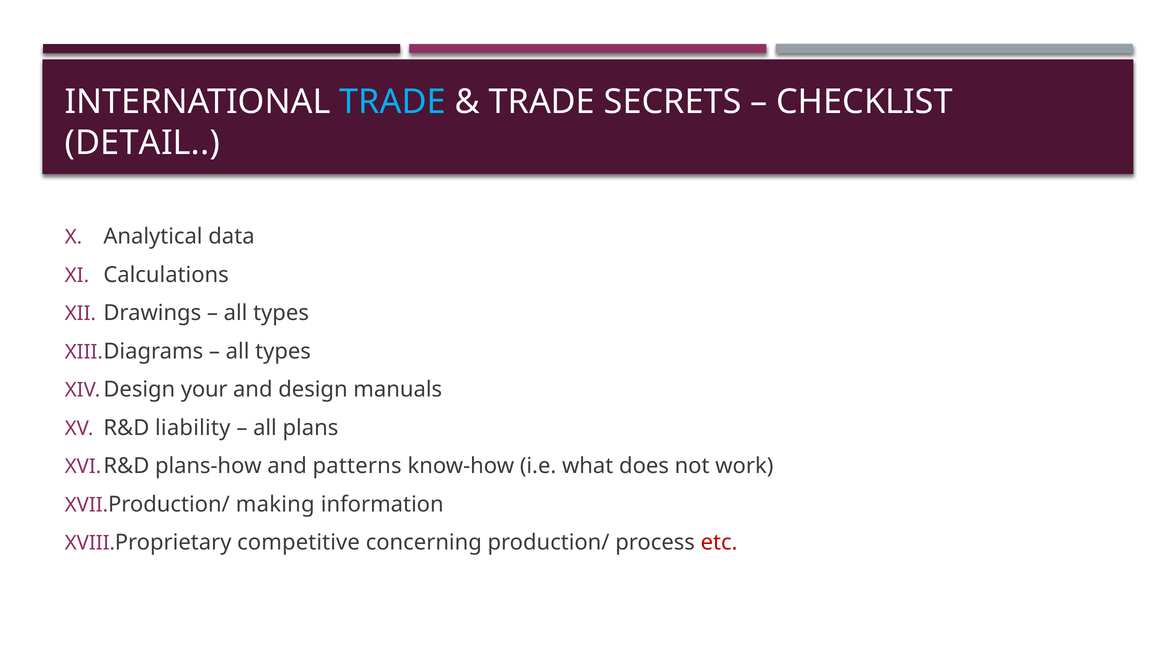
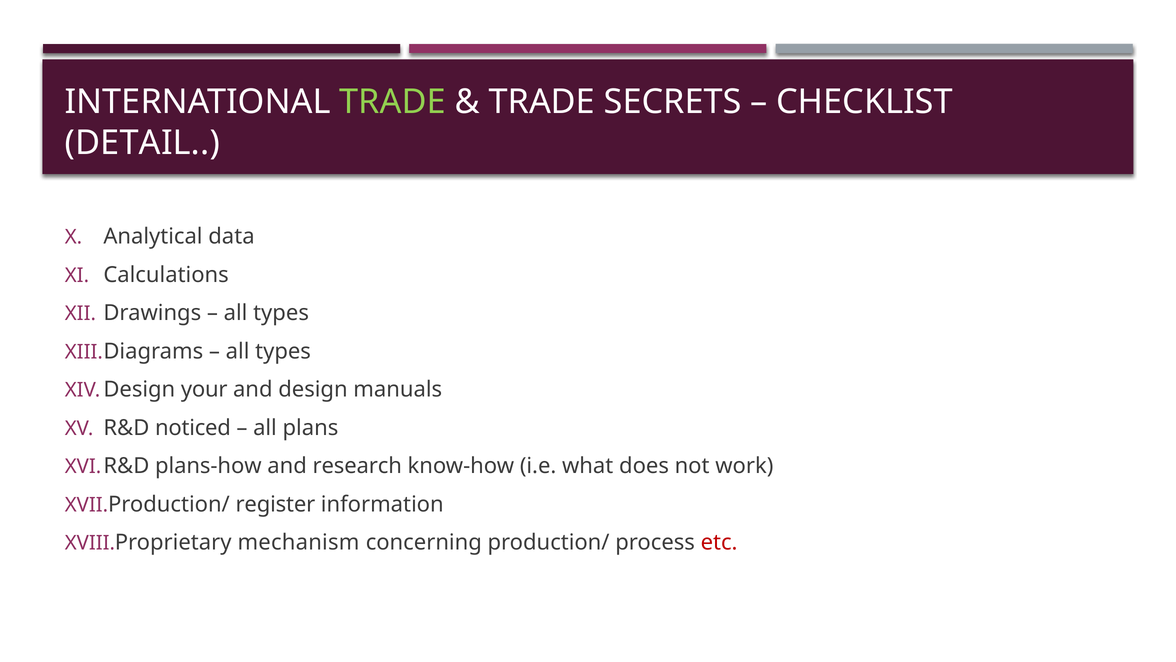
TRADE colour: light blue -> light green (393, 102)
liability: liability -> noticed (193, 427)
patterns: patterns -> research (357, 466)
making: making -> register (275, 504)
competitive: competitive -> mechanism (298, 542)
